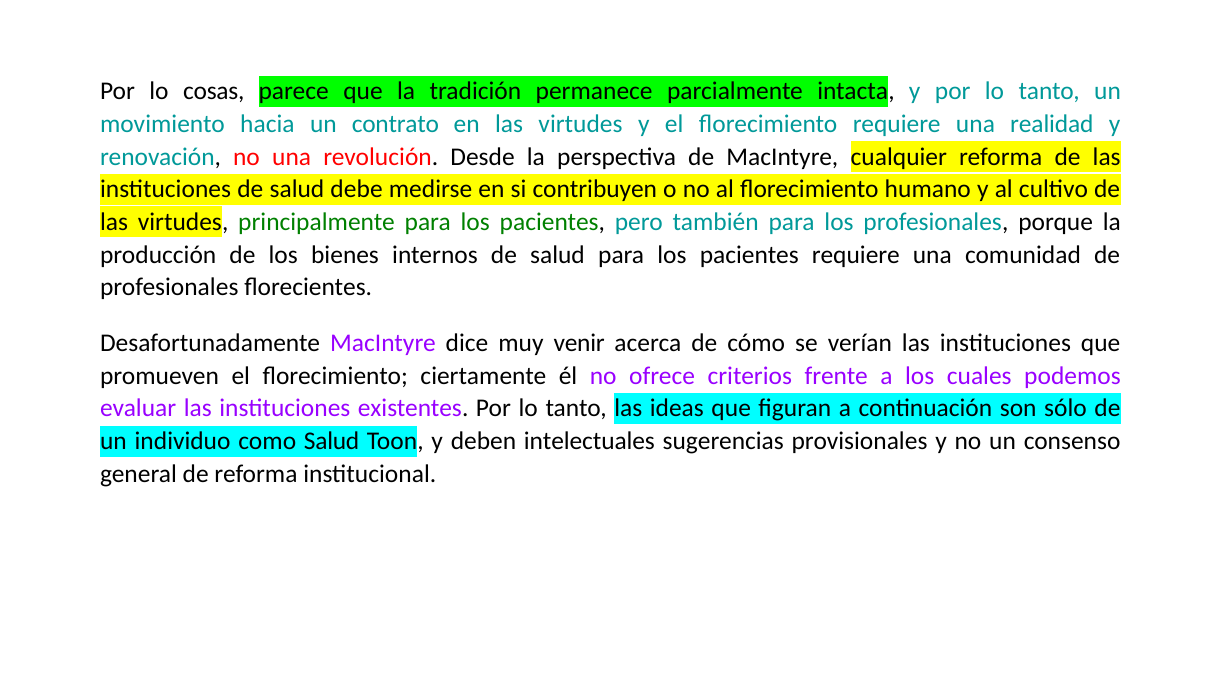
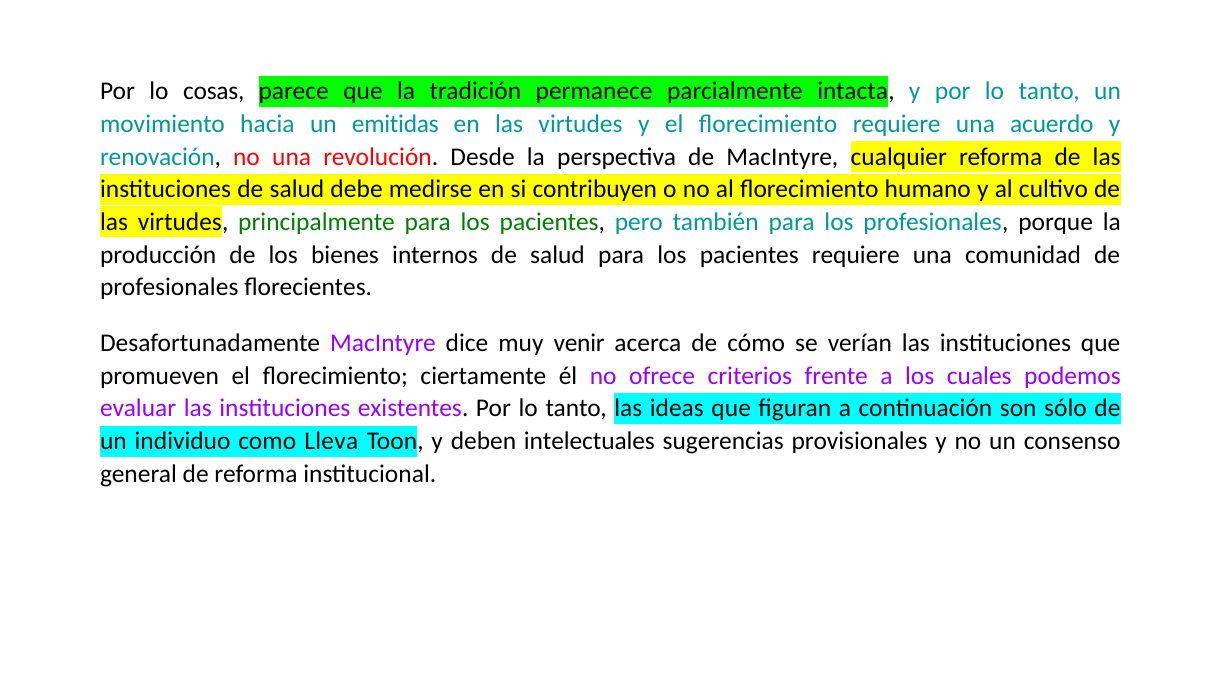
contrato: contrato -> emitidas (395, 124)
realidad: realidad -> acuerdo (1052, 124)
como Salud: Salud -> Lleva (331, 441)
